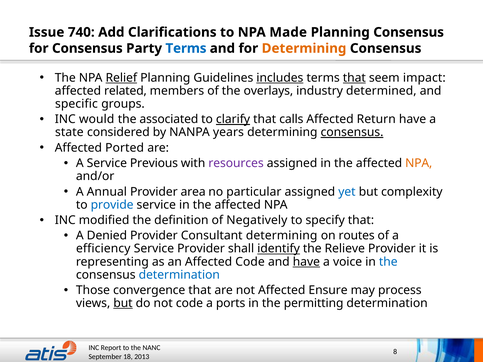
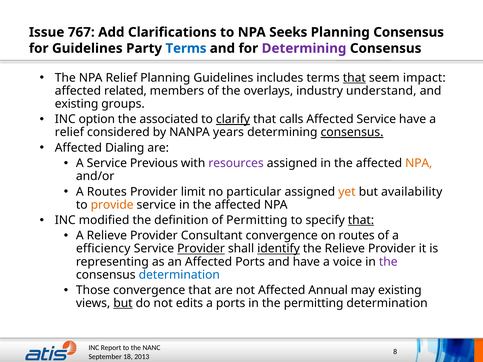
740: 740 -> 767 (81, 32)
Made: Made -> Seeks (288, 32)
for Consensus: Consensus -> Guidelines (87, 48)
Determining colour: orange -> purple (304, 48)
Relief underline: present -> none (121, 78)
includes underline: present -> none (280, 78)
determined: determined -> understand (381, 91)
specific: specific -> existing (77, 104)
would: would -> option (97, 119)
Affected Return: Return -> Service (376, 119)
state: state -> relief (69, 132)
Ported: Ported -> Dialing (125, 148)
A Annual: Annual -> Routes (107, 192)
area: area -> limit (193, 192)
yet colour: blue -> orange (347, 192)
complexity: complexity -> availability (412, 192)
provide colour: blue -> orange (112, 205)
of Negatively: Negatively -> Permitting (257, 220)
that underline: none -> present (361, 220)
A Denied: Denied -> Relieve (107, 236)
Consultant determining: determining -> convergence (282, 236)
Provider underline: none -> present (201, 249)
Affected Code: Code -> Ports (250, 262)
have underline: present -> none (306, 262)
the colour: blue -> purple (388, 262)
Ensure: Ensure -> Annual (328, 290)
may process: process -> existing (400, 290)
not code: code -> edits (189, 303)
